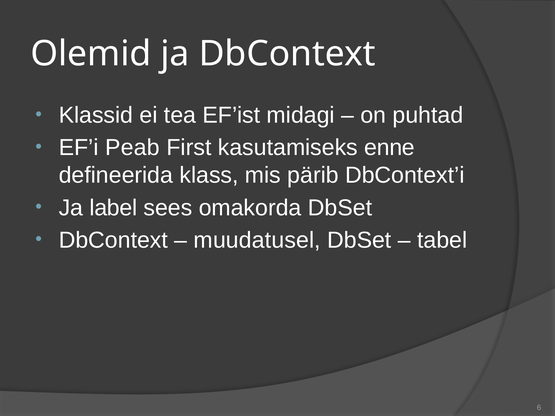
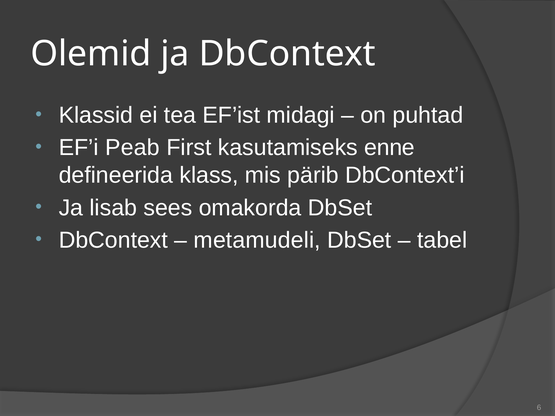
label: label -> lisab (113, 208)
muudatusel: muudatusel -> metamudeli (257, 240)
